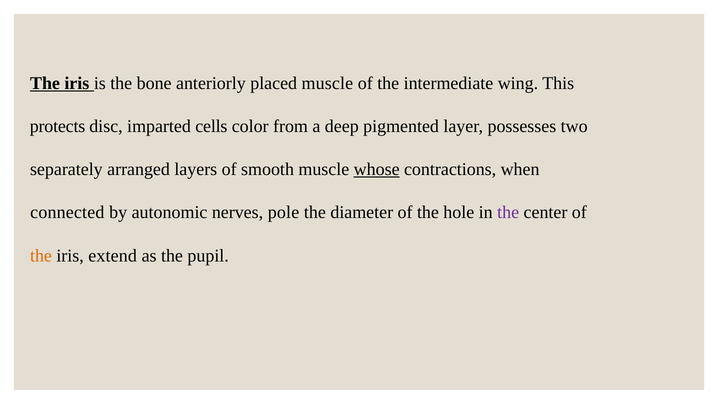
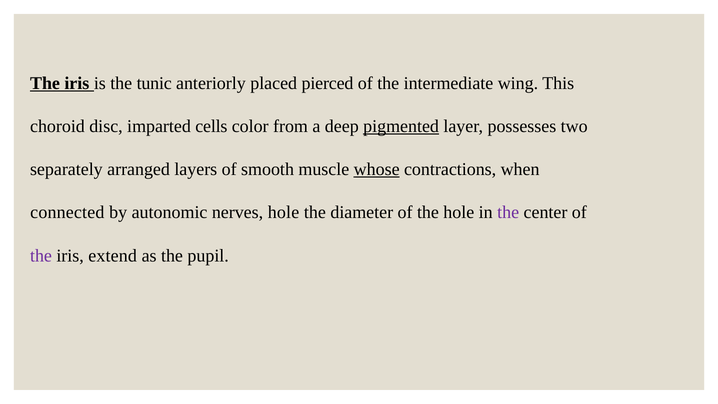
bone: bone -> tunic (154, 83)
placed muscle: muscle -> pierced (328, 83)
protects: protects -> choroid (57, 126)
pigmented underline: none -> present (401, 126)
nerves pole: pole -> hole (284, 212)
the colour: orange -> purple (41, 256)
